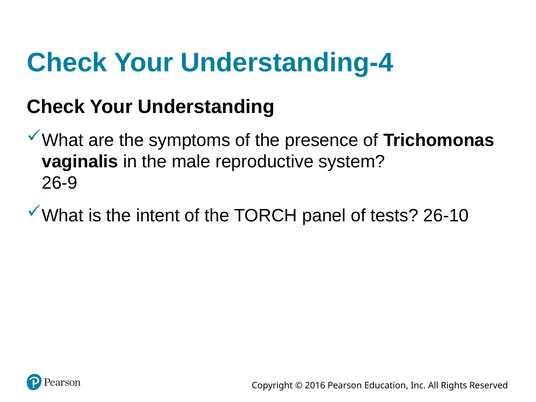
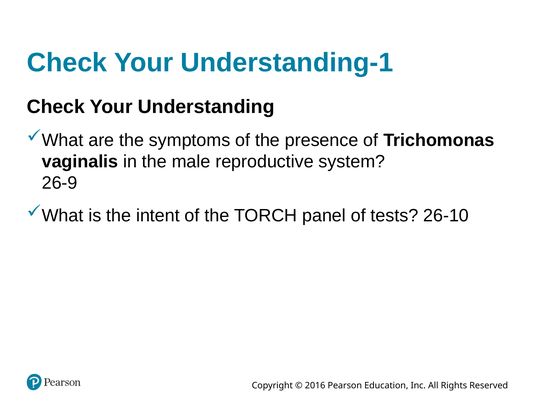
Understanding-4: Understanding-4 -> Understanding-1 (287, 63)
